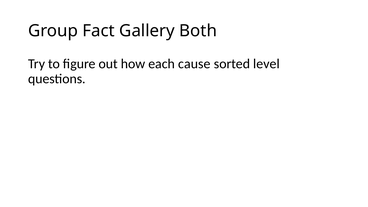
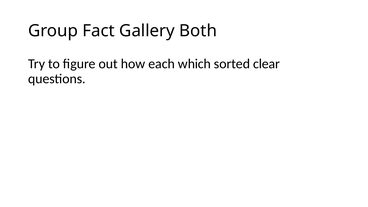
cause: cause -> which (194, 64)
level: level -> clear (267, 64)
